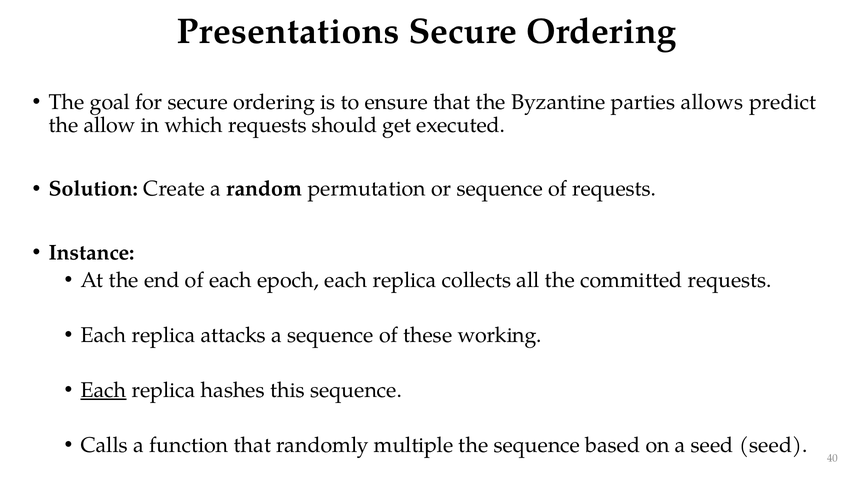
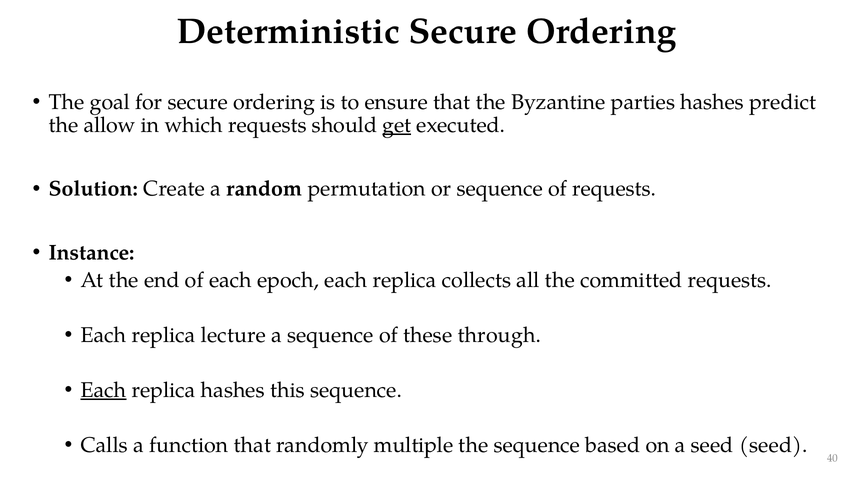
Presentations: Presentations -> Deterministic (288, 31)
parties allows: allows -> hashes (712, 102)
get underline: none -> present (397, 125)
attacks: attacks -> lecture (233, 335)
working: working -> through (499, 335)
